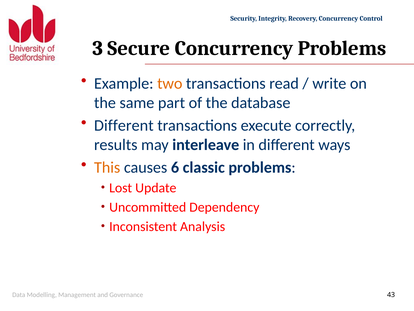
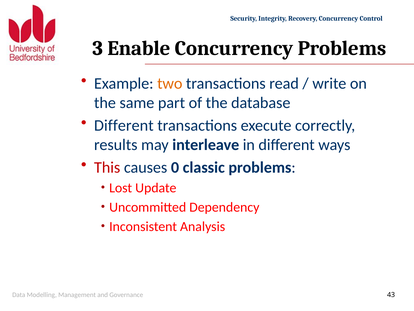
Secure: Secure -> Enable (139, 48)
This colour: orange -> red (107, 167)
6: 6 -> 0 (175, 167)
